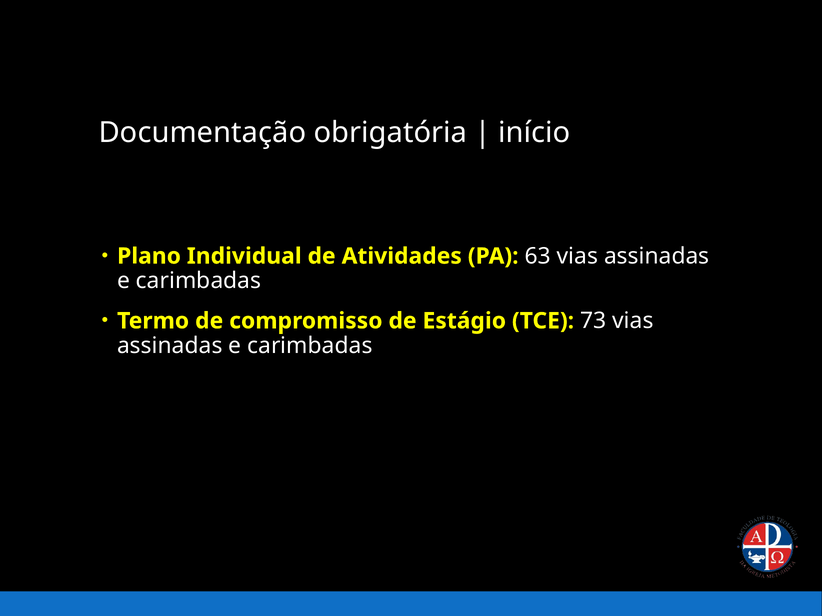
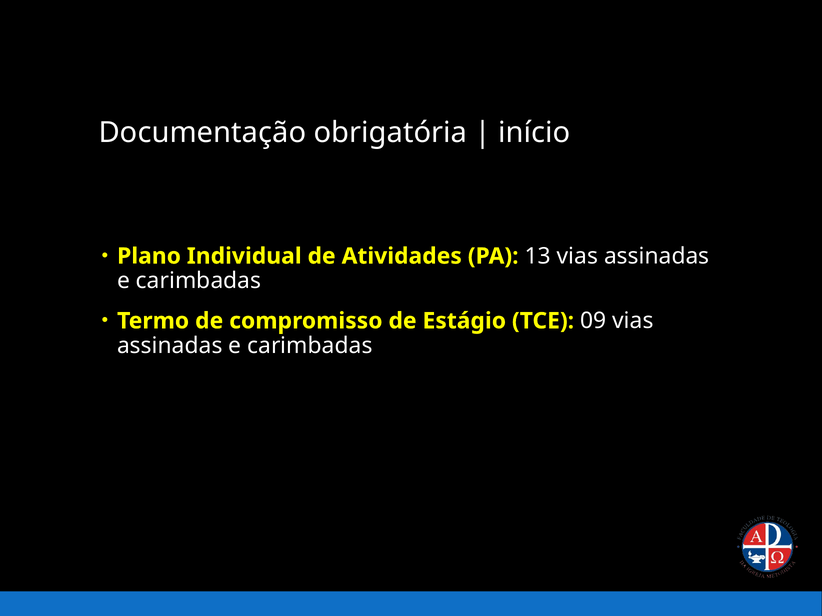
63: 63 -> 13 (538, 256)
73: 73 -> 09 (593, 321)
